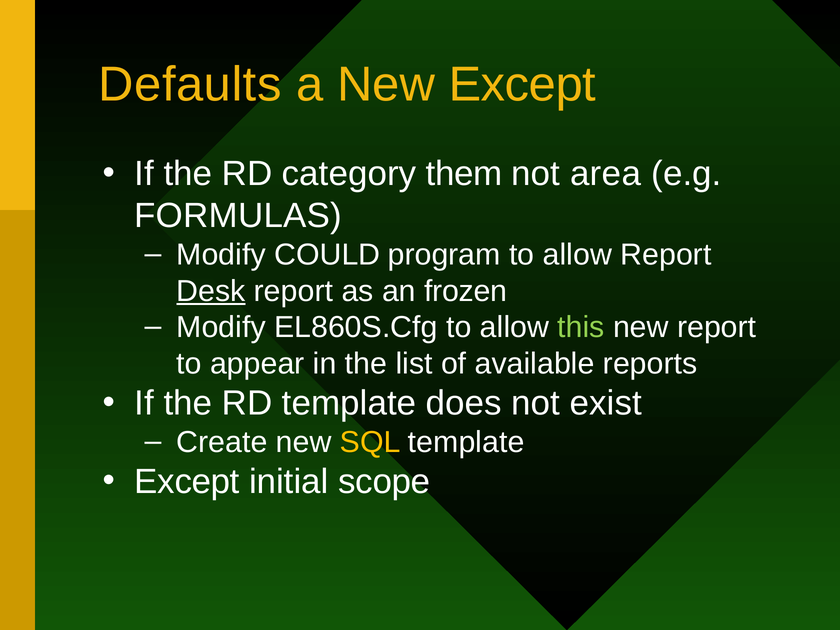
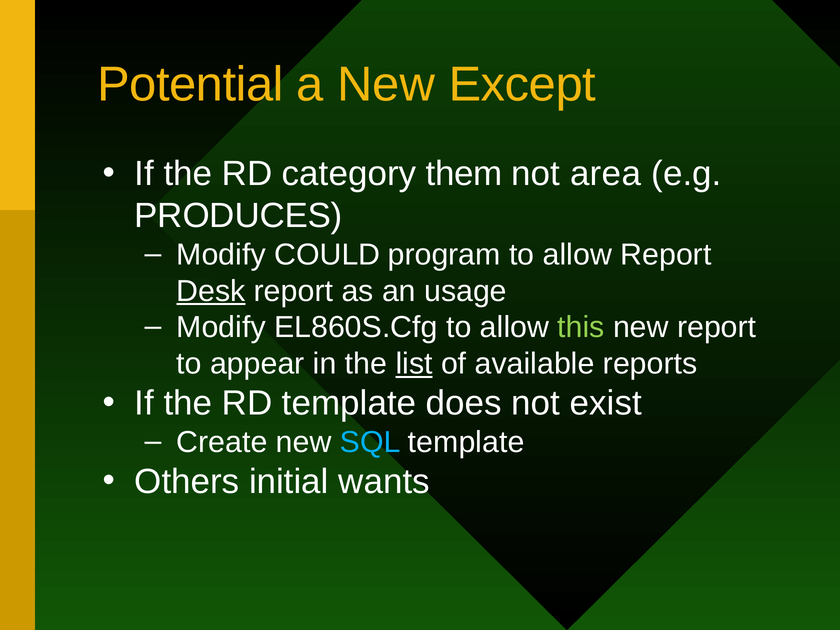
Defaults: Defaults -> Potential (190, 85)
FORMULAS: FORMULAS -> PRODUCES (238, 216)
frozen: frozen -> usage (466, 291)
list underline: none -> present (414, 364)
SQL colour: yellow -> light blue (370, 442)
Except: Except -> Others (187, 482)
scope: scope -> wants (384, 482)
